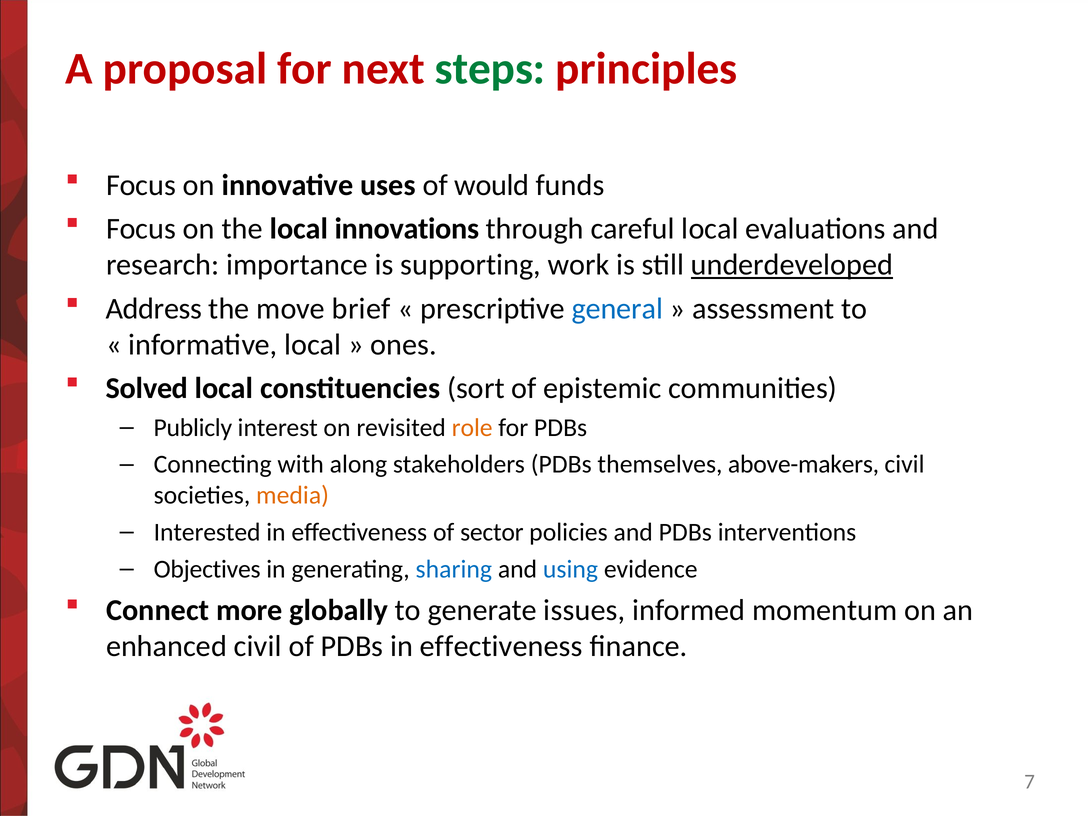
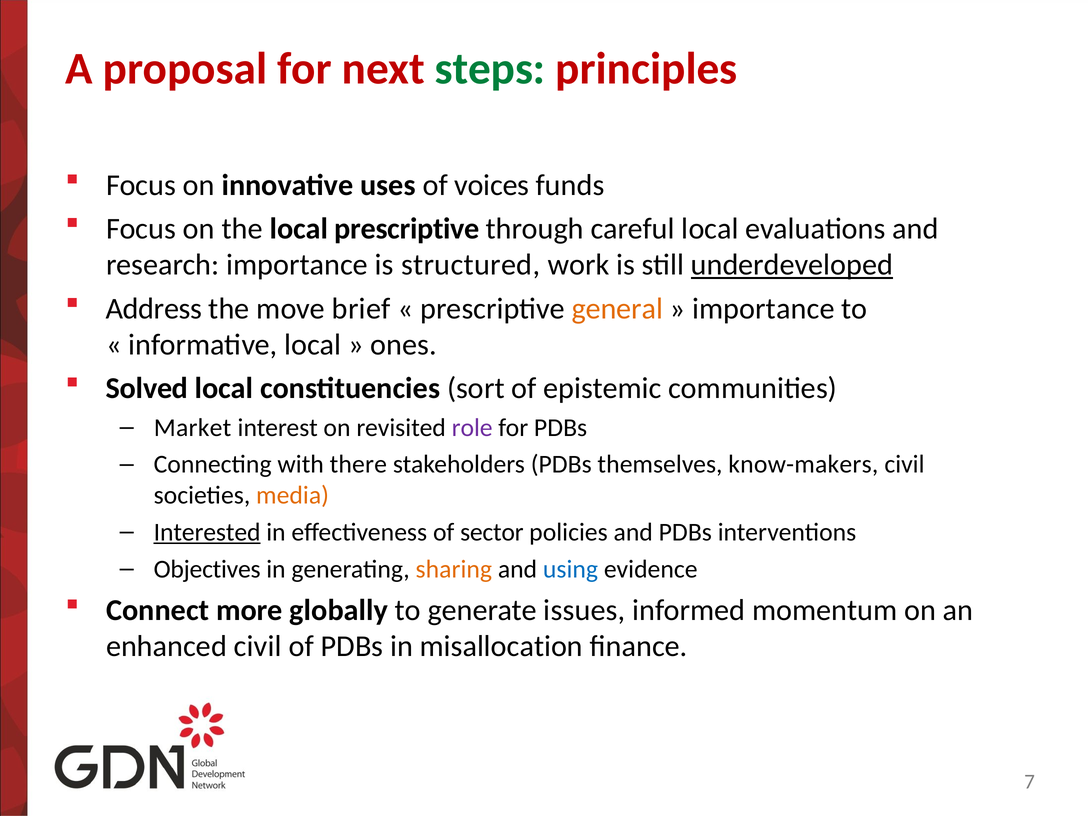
would: would -> voices (492, 185)
local innovations: innovations -> prescriptive (407, 229)
supporting: supporting -> structured (471, 265)
general colour: blue -> orange (617, 309)
assessment: assessment -> importance (763, 309)
Publicly: Publicly -> Market (193, 428)
role colour: orange -> purple (472, 428)
along: along -> there (358, 464)
above-makers: above-makers -> know-makers (803, 464)
Interested underline: none -> present (207, 532)
sharing colour: blue -> orange (454, 569)
PDBs in effectiveness: effectiveness -> misallocation (501, 647)
